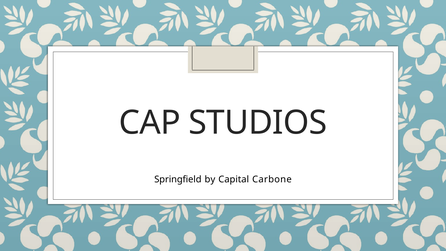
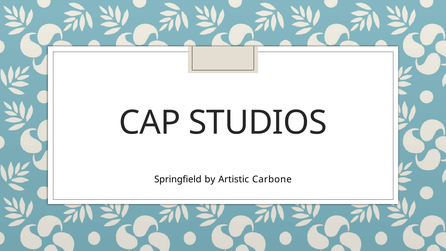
Capital: Capital -> Artistic (234, 179)
